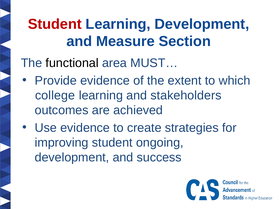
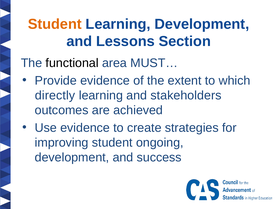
Student colour: red -> orange (55, 24)
Measure: Measure -> Lessons (125, 41)
college: college -> directly (55, 95)
